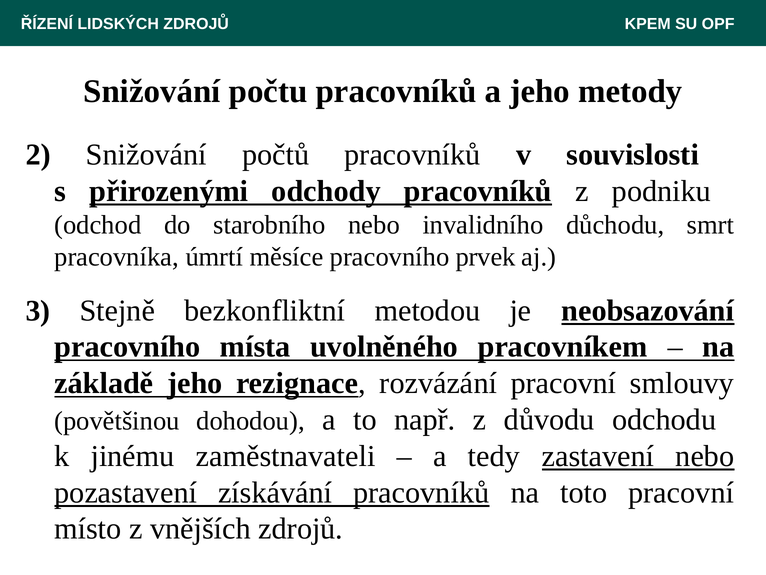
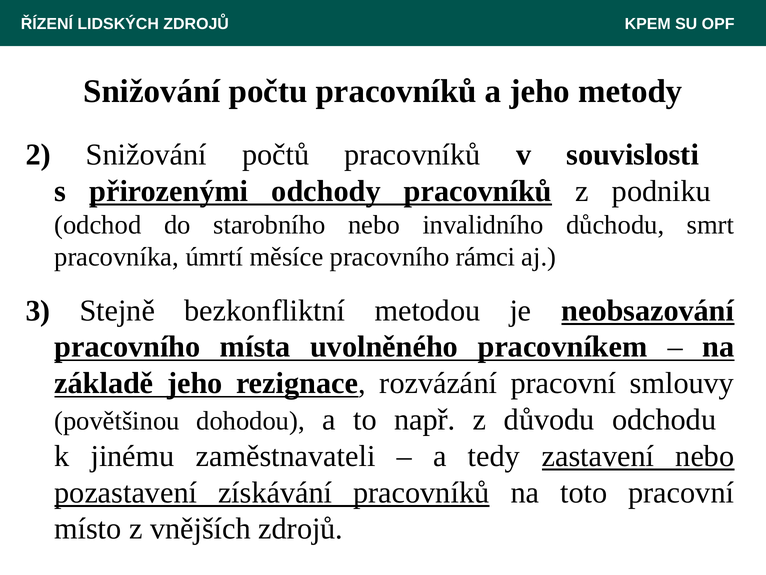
prvek: prvek -> rámci (486, 257)
